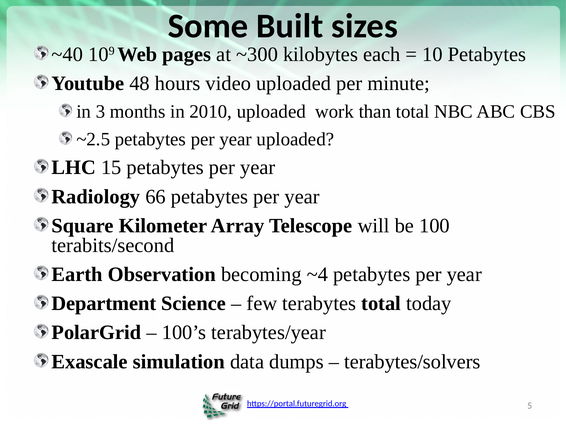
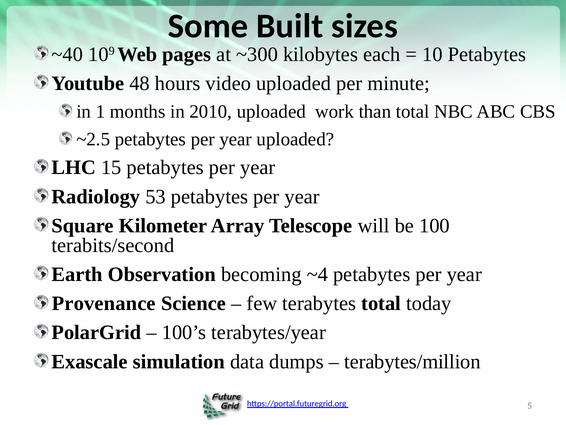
3: 3 -> 1 (100, 112)
66: 66 -> 53 (156, 196)
Department: Department -> Provenance (104, 303)
terabytes/solvers: terabytes/solvers -> terabytes/million (412, 361)
